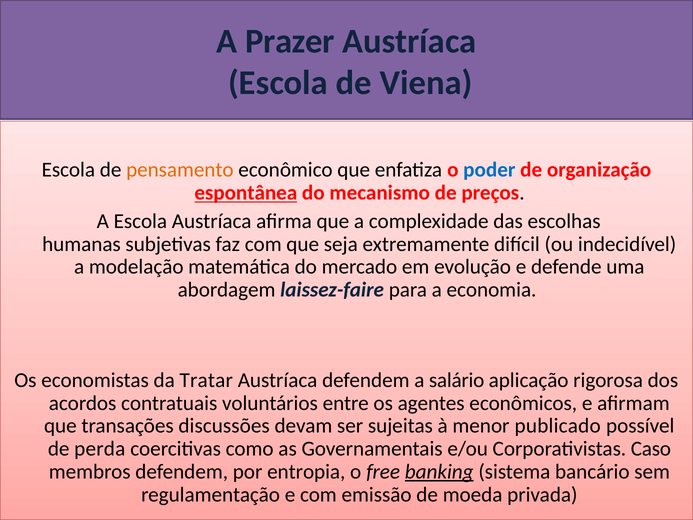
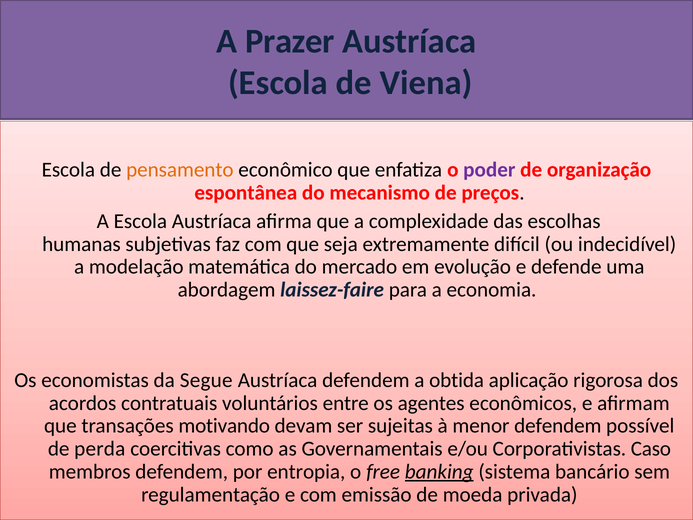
poder colour: blue -> purple (489, 170)
espontânea underline: present -> none (246, 193)
Tratar: Tratar -> Segue (206, 380)
salário: salário -> obtida (457, 380)
discussões: discussões -> motivando (224, 426)
menor publicado: publicado -> defendem (558, 426)
